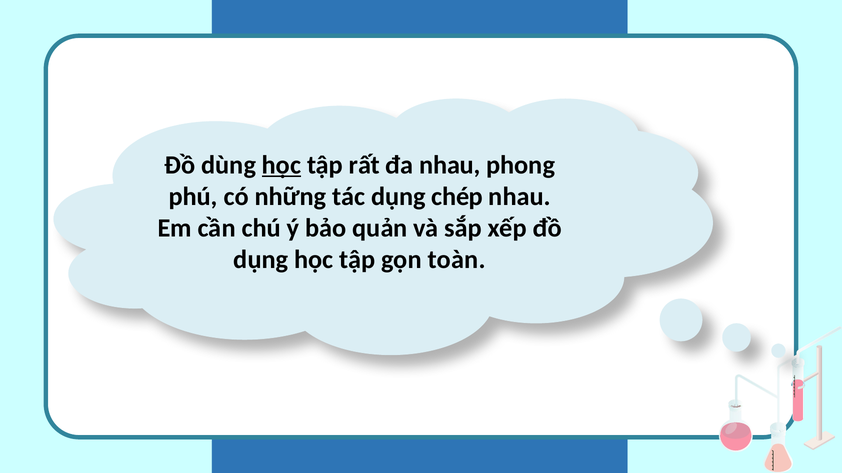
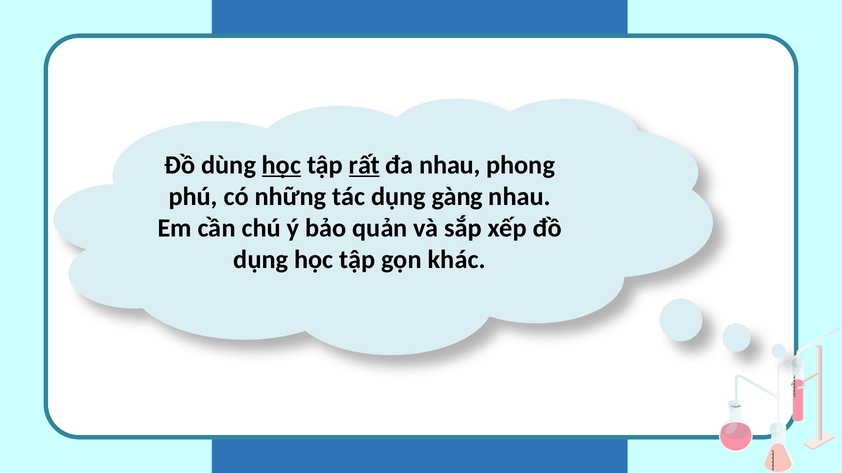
rất underline: none -> present (364, 165)
chép: chép -> gàng (457, 197)
toàn: toàn -> khác (457, 260)
